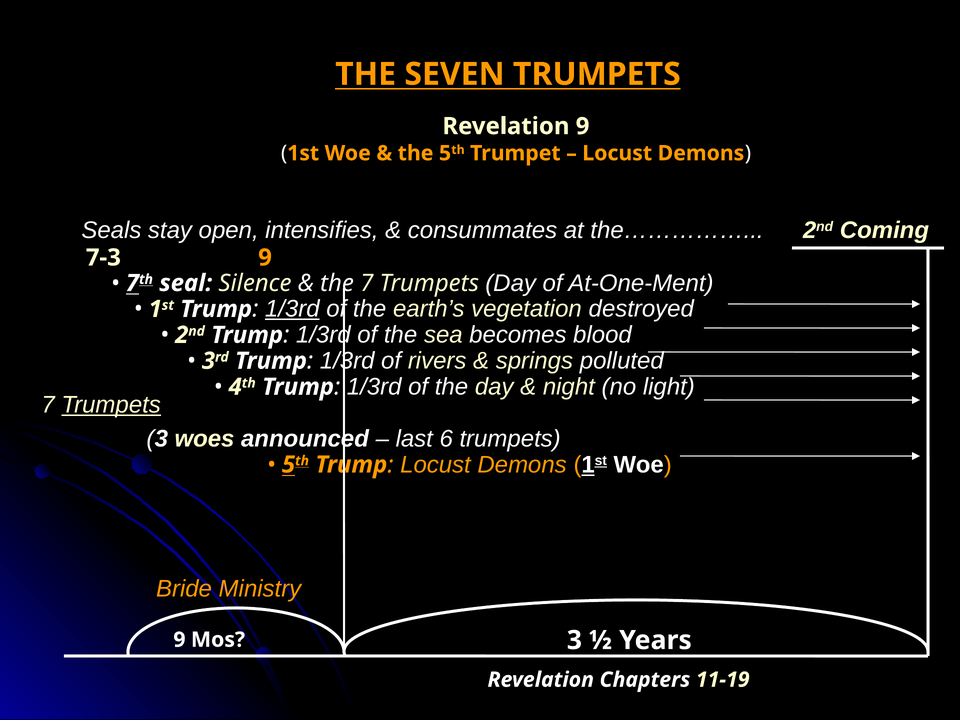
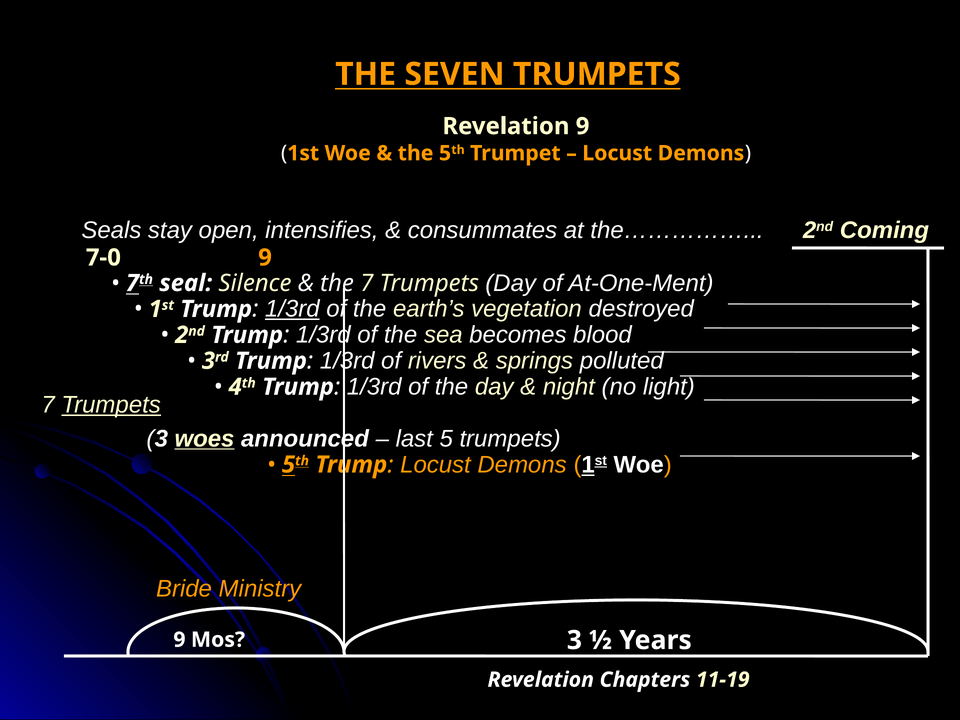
7-3: 7-3 -> 7-0 (103, 258)
woes underline: none -> present (204, 439)
6: 6 -> 5 (446, 439)
